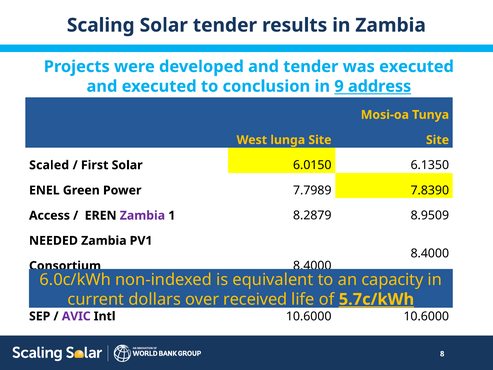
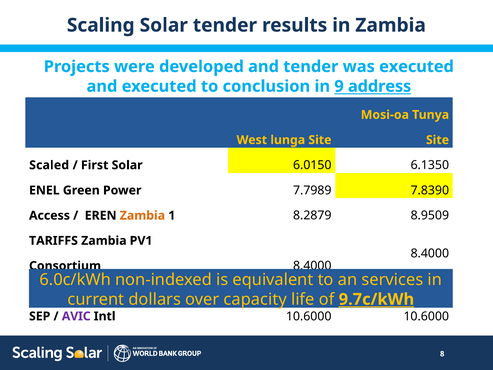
Zambia colour: purple -> orange (142, 215)
NEEDED: NEEDED -> TARIFFS (53, 241)
capacity: capacity -> services (392, 279)
received: received -> capacity (255, 299)
5.7c/kWh: 5.7c/kWh -> 9.7c/kWh (376, 299)
